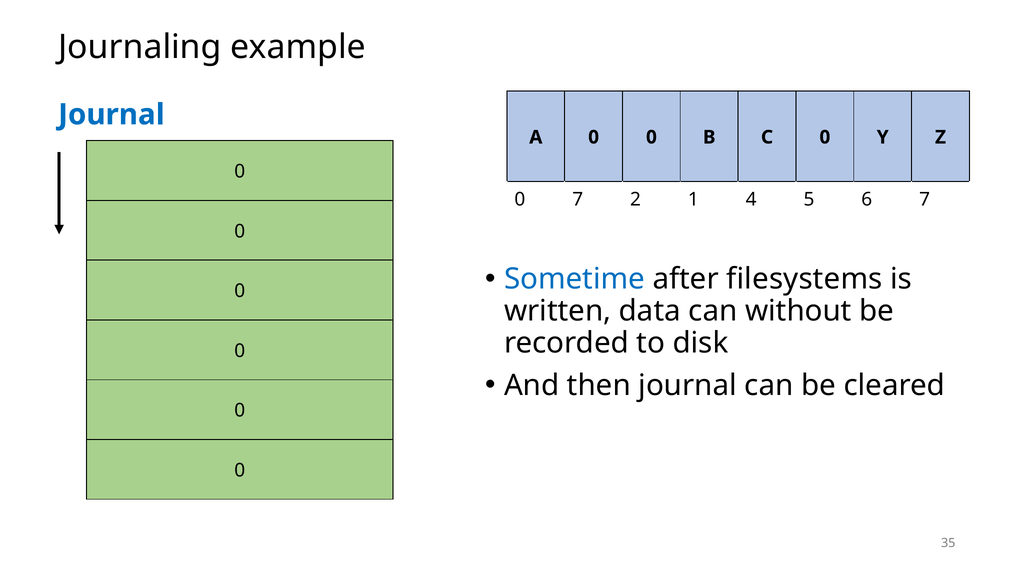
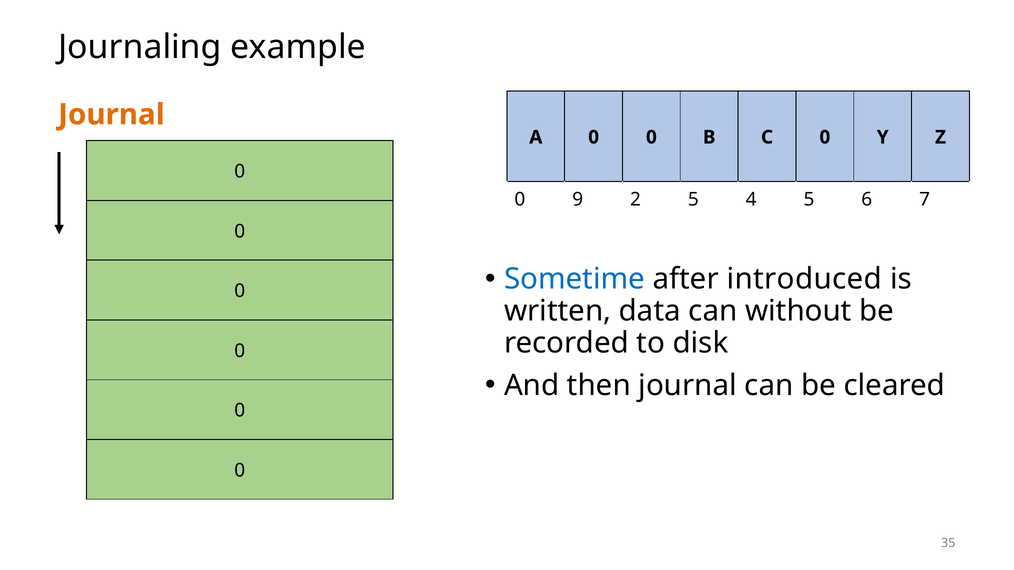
Journal colour: blue -> orange (111, 115)
0 7: 7 -> 9 (578, 199)
2 1: 1 -> 5 (693, 199)
filesystems: filesystems -> introduced (804, 279)
